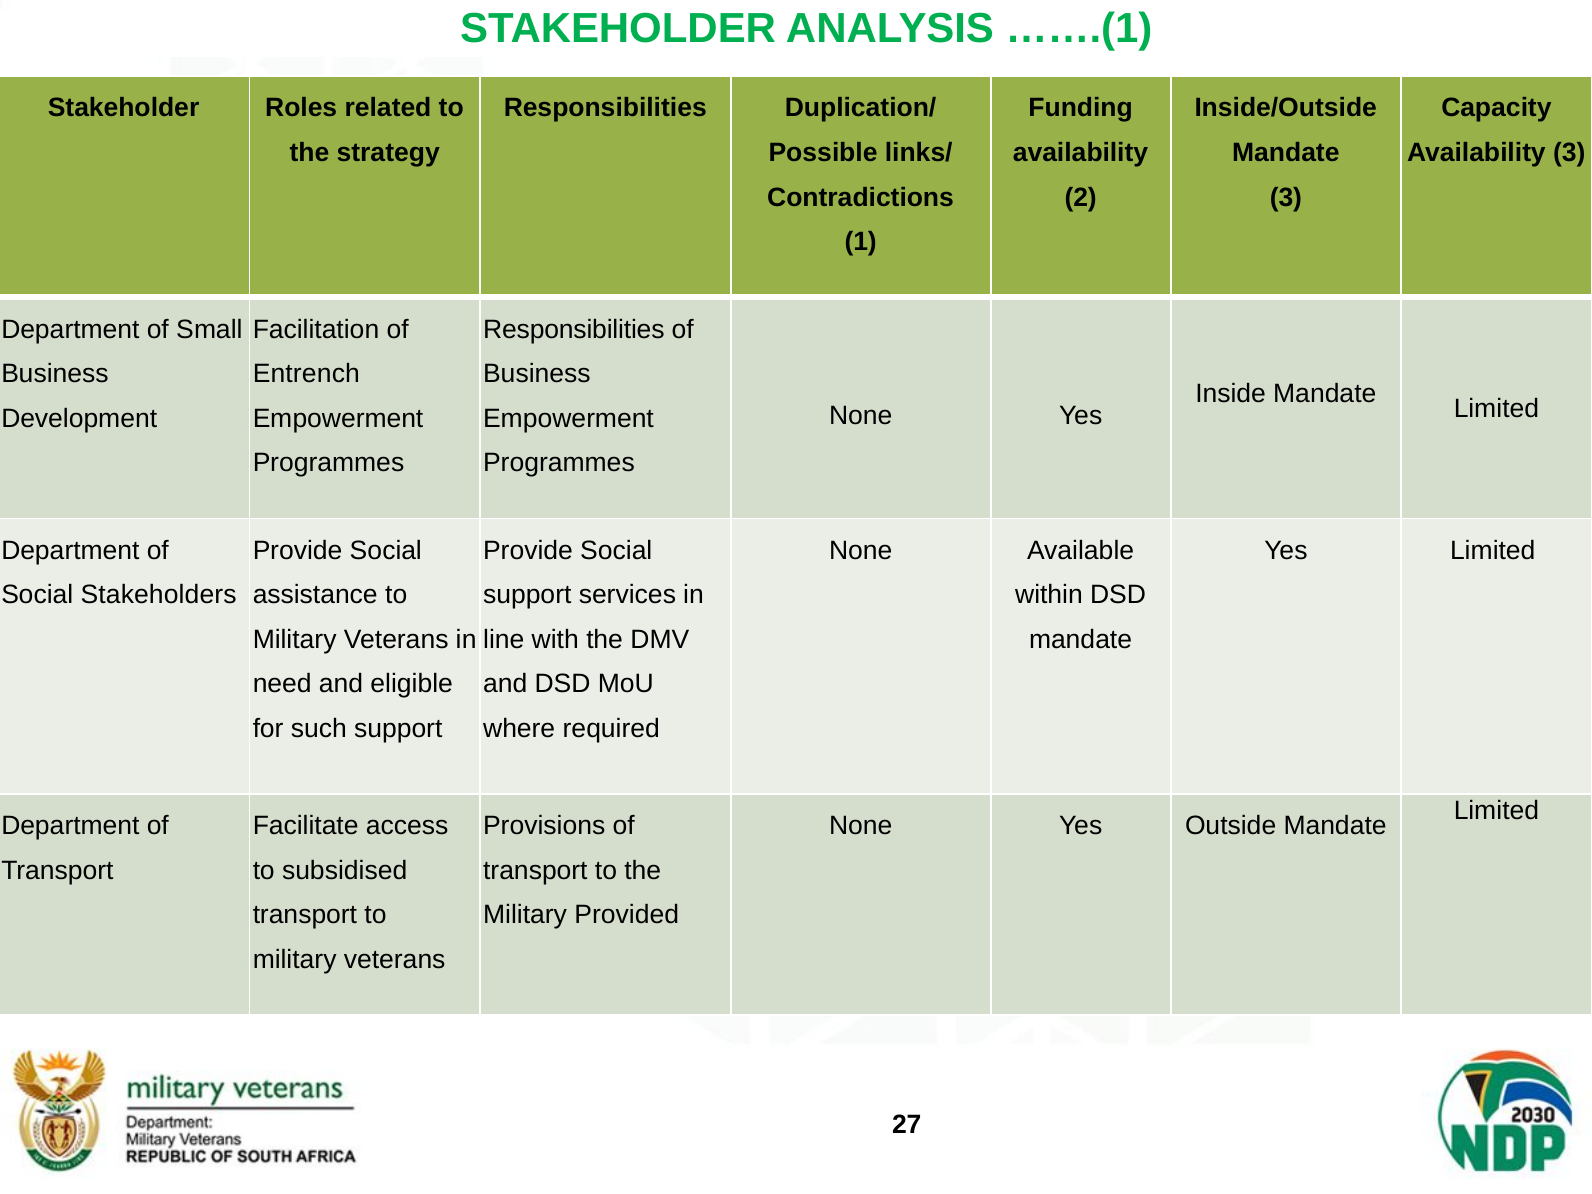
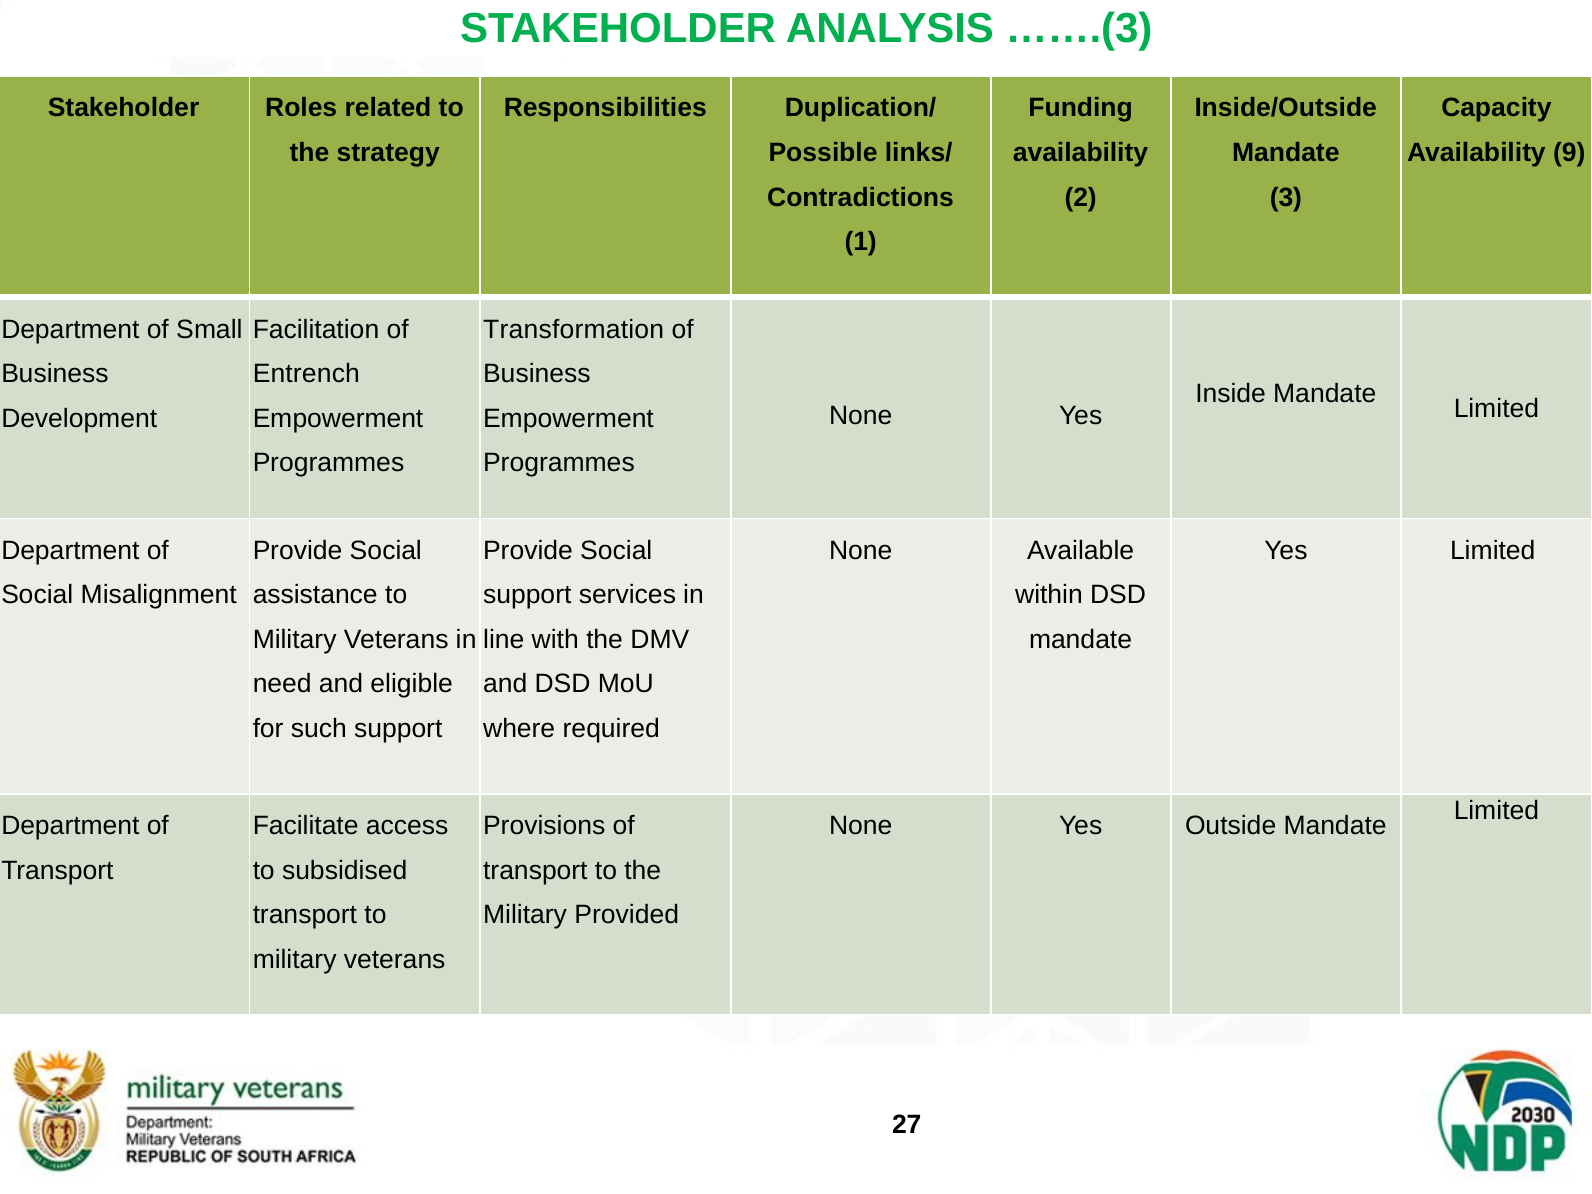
…….(1: …….(1 -> …….(3 (1079, 29)
Availability 3: 3 -> 9 (1569, 153)
Responsibilities: Responsibilities -> Transformation (574, 329)
Stakeholders: Stakeholders -> Misalignment (159, 595)
